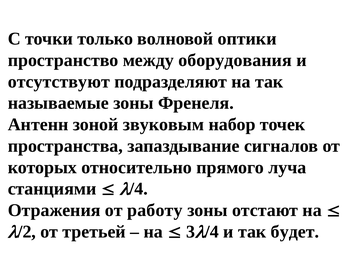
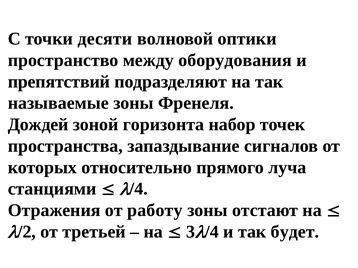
только: только -> десяти (105, 39)
отсутствуют: отсутствуют -> препятствий (59, 82)
Антенн: Антенн -> Дождей (38, 125)
звуковым: звуковым -> горизонта (164, 125)
